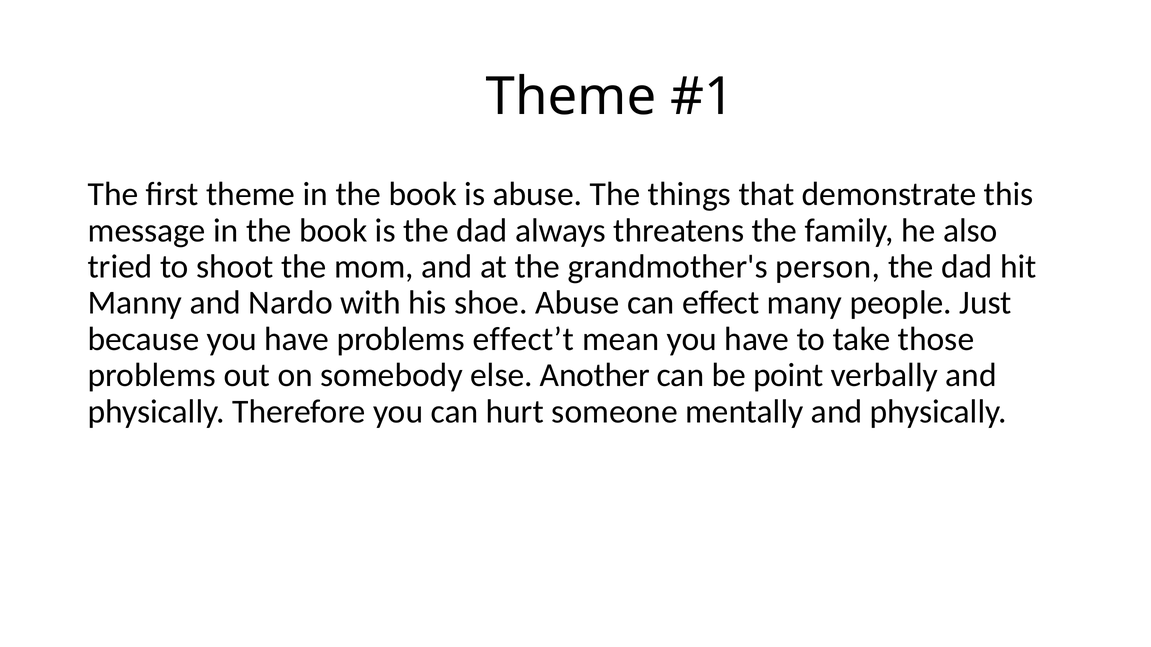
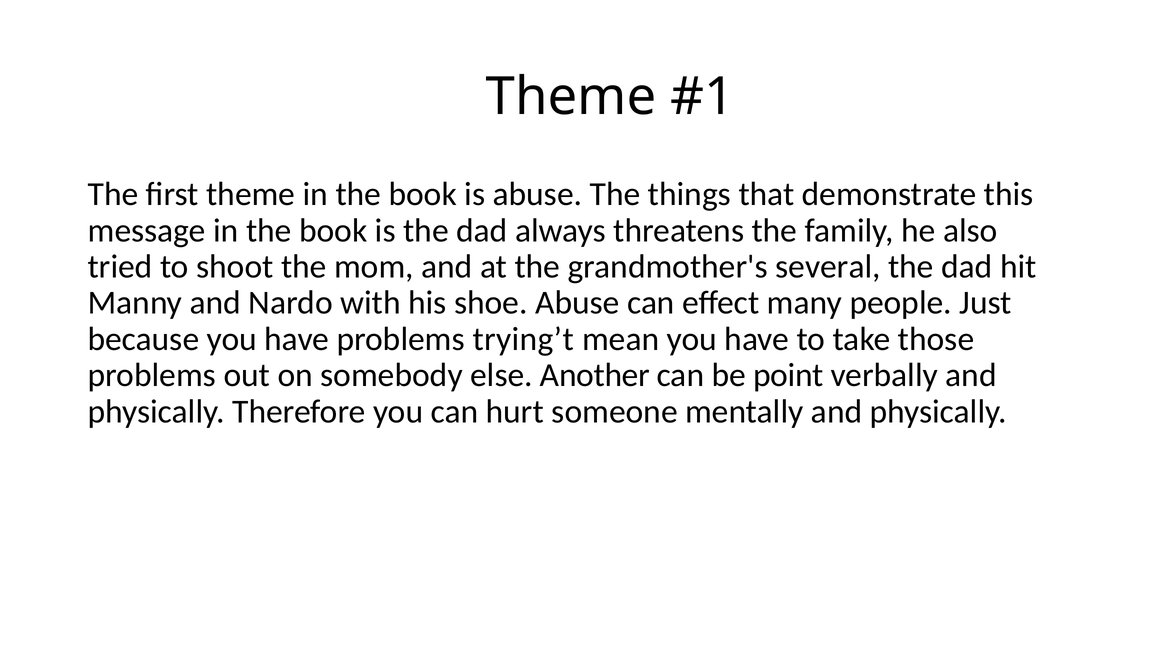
person: person -> several (828, 267)
effect’t: effect’t -> trying’t (523, 339)
